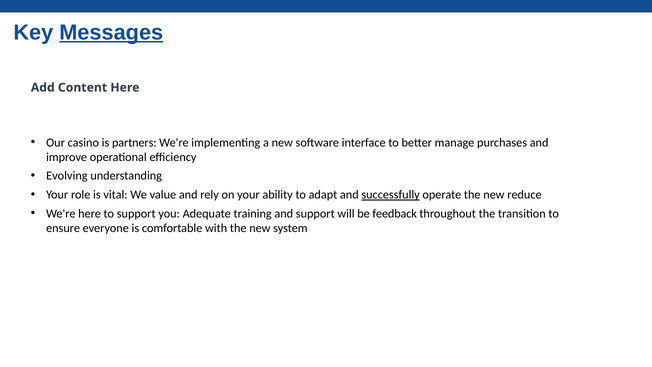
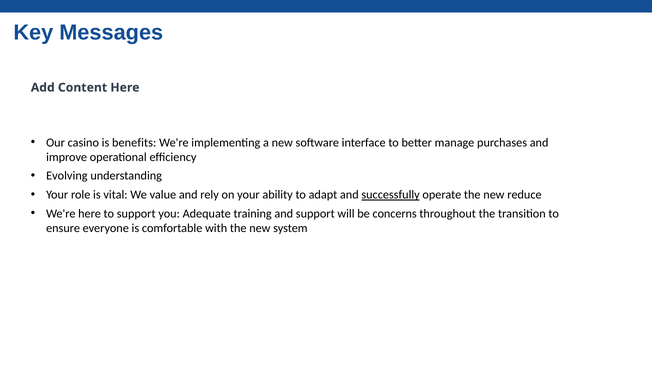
Messages underline: present -> none (111, 33)
partners: partners -> benefits (134, 142)
feedback: feedback -> concerns (395, 213)
